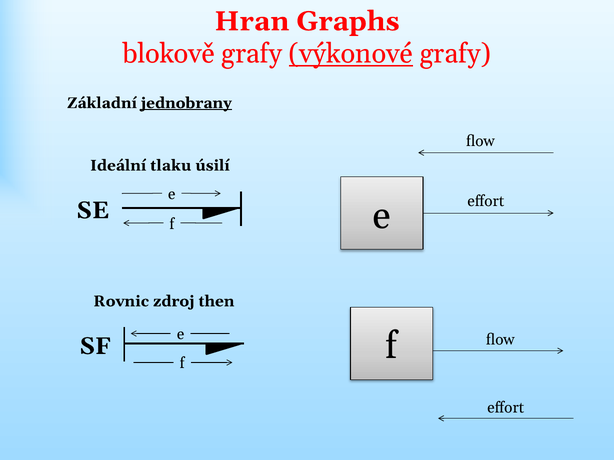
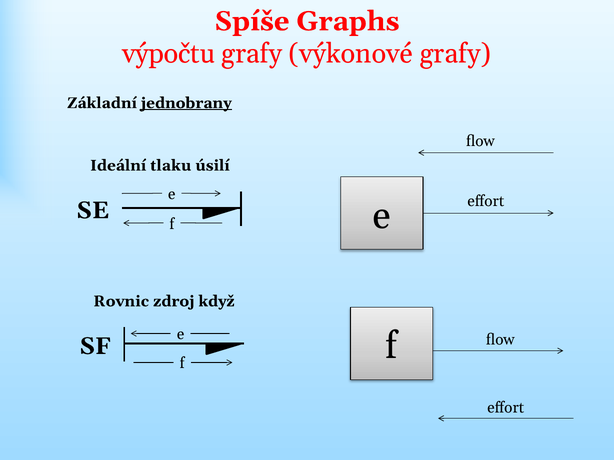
Hran: Hran -> Spíše (252, 21)
blokově: blokově -> výpočtu (169, 54)
výkonové underline: present -> none (351, 54)
then: then -> když (217, 302)
